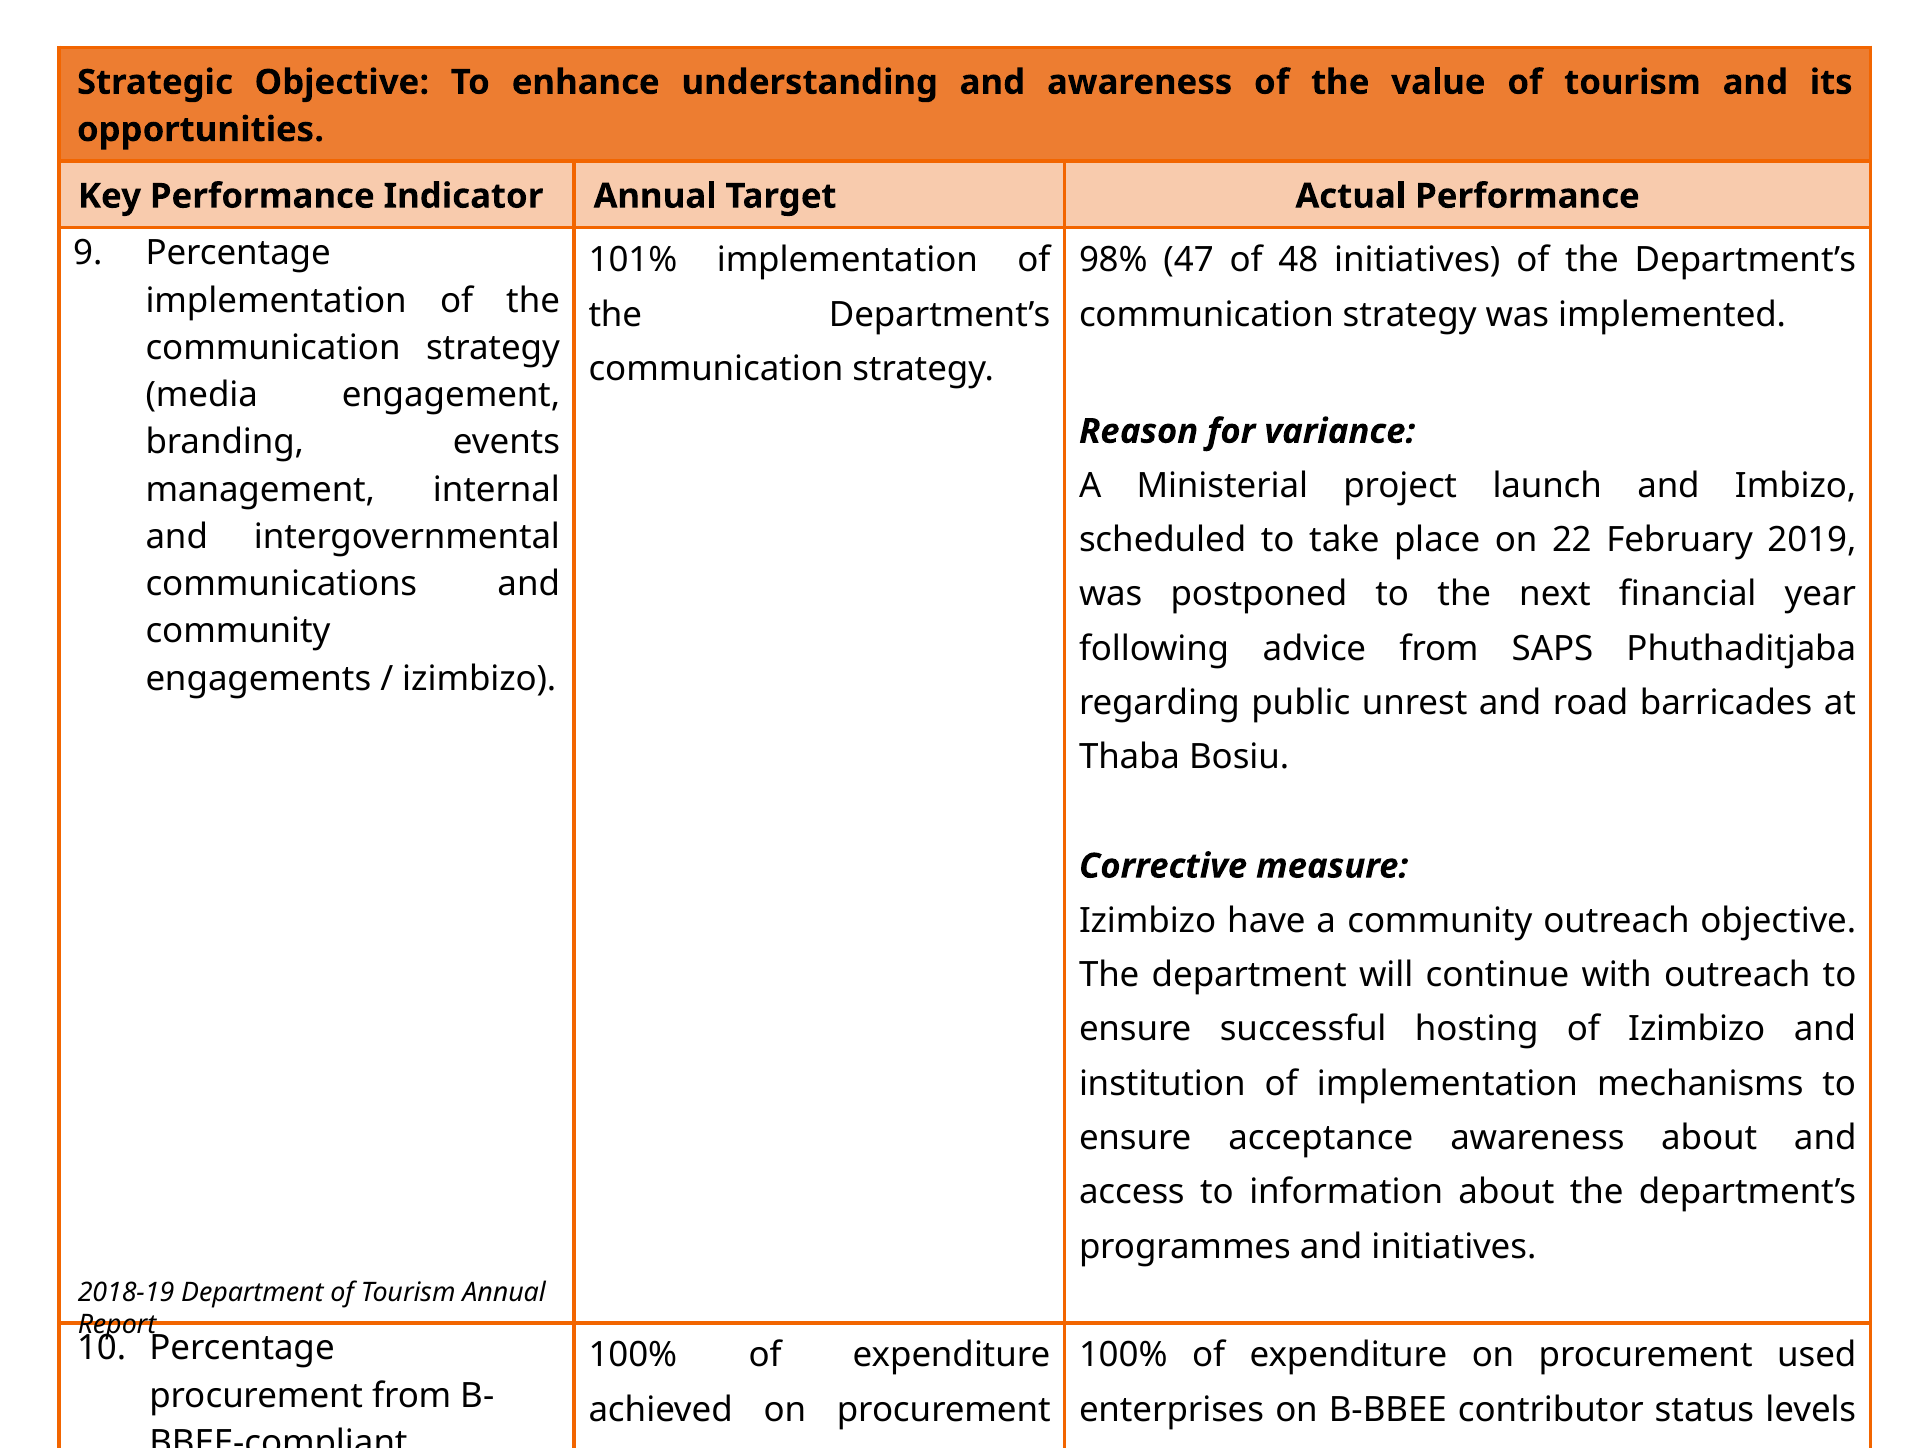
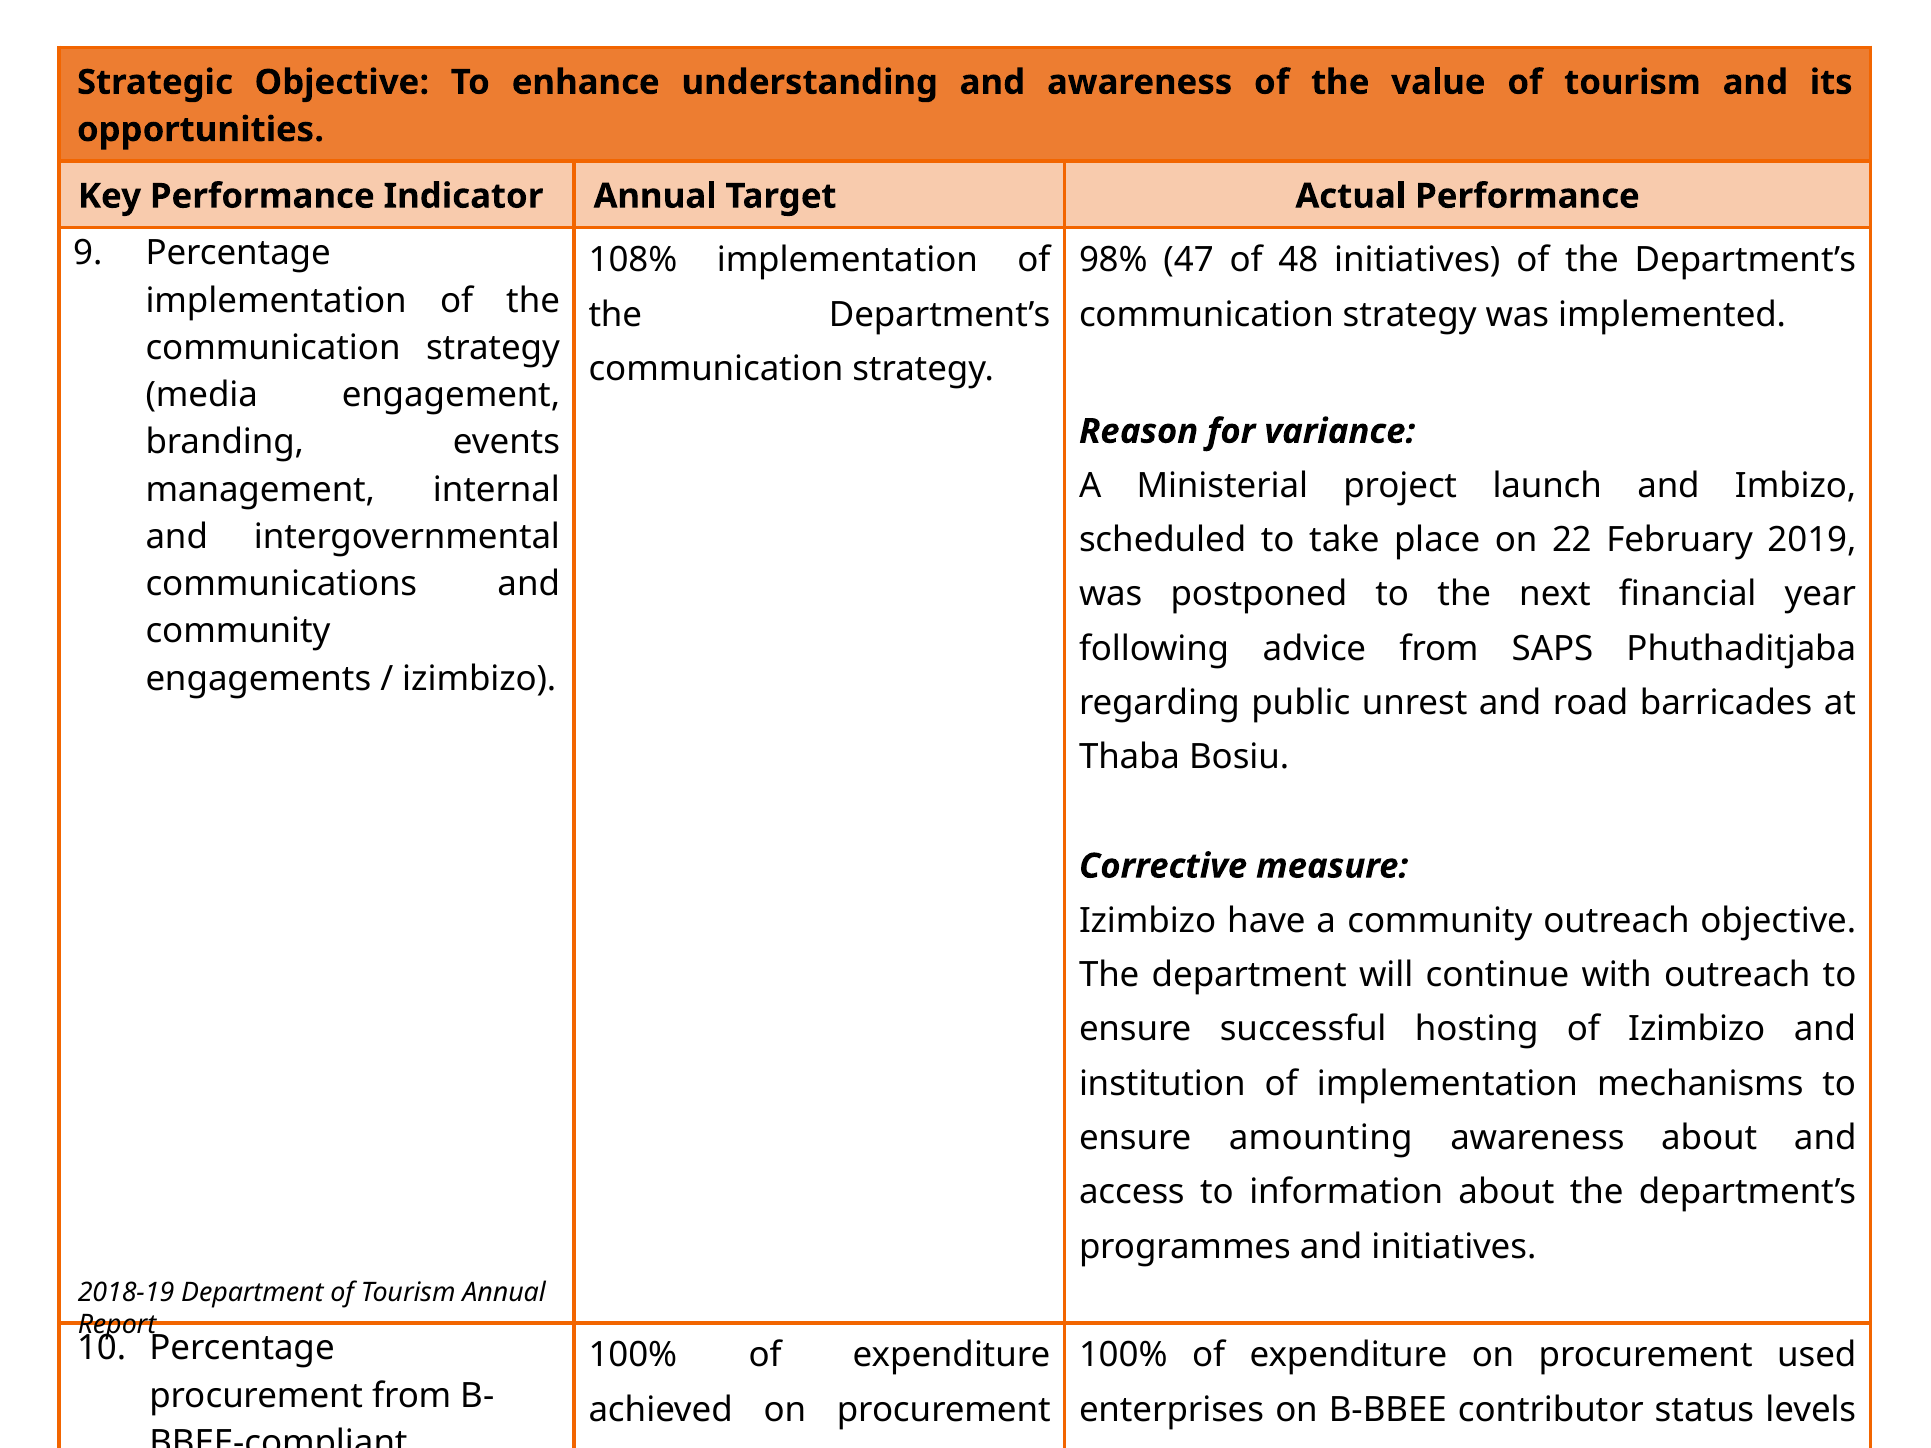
101%: 101% -> 108% (633, 260)
acceptance: acceptance -> amounting (1321, 1138)
